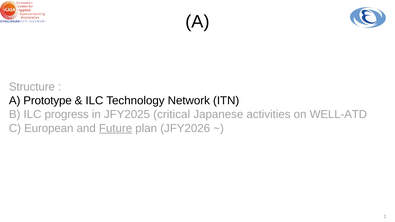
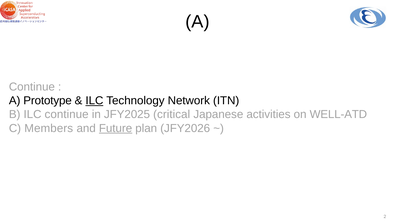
Structure: Structure -> Continue (32, 87)
ILC underline: none -> present (94, 101)
ILC progress: progress -> continue (67, 115)
European: European -> Members (49, 128)
